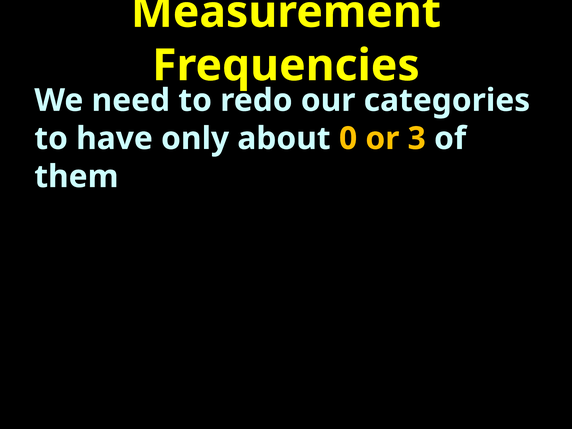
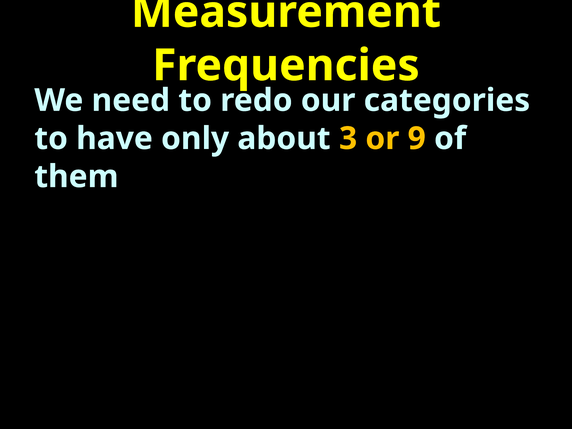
0: 0 -> 3 (348, 139)
3: 3 -> 9 (417, 139)
